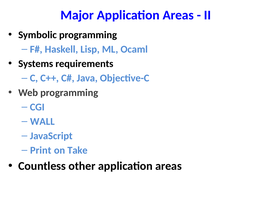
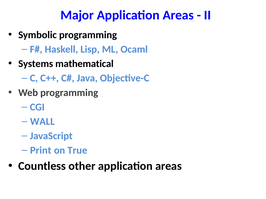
requirements: requirements -> mathematical (84, 64)
Take: Take -> True (77, 151)
